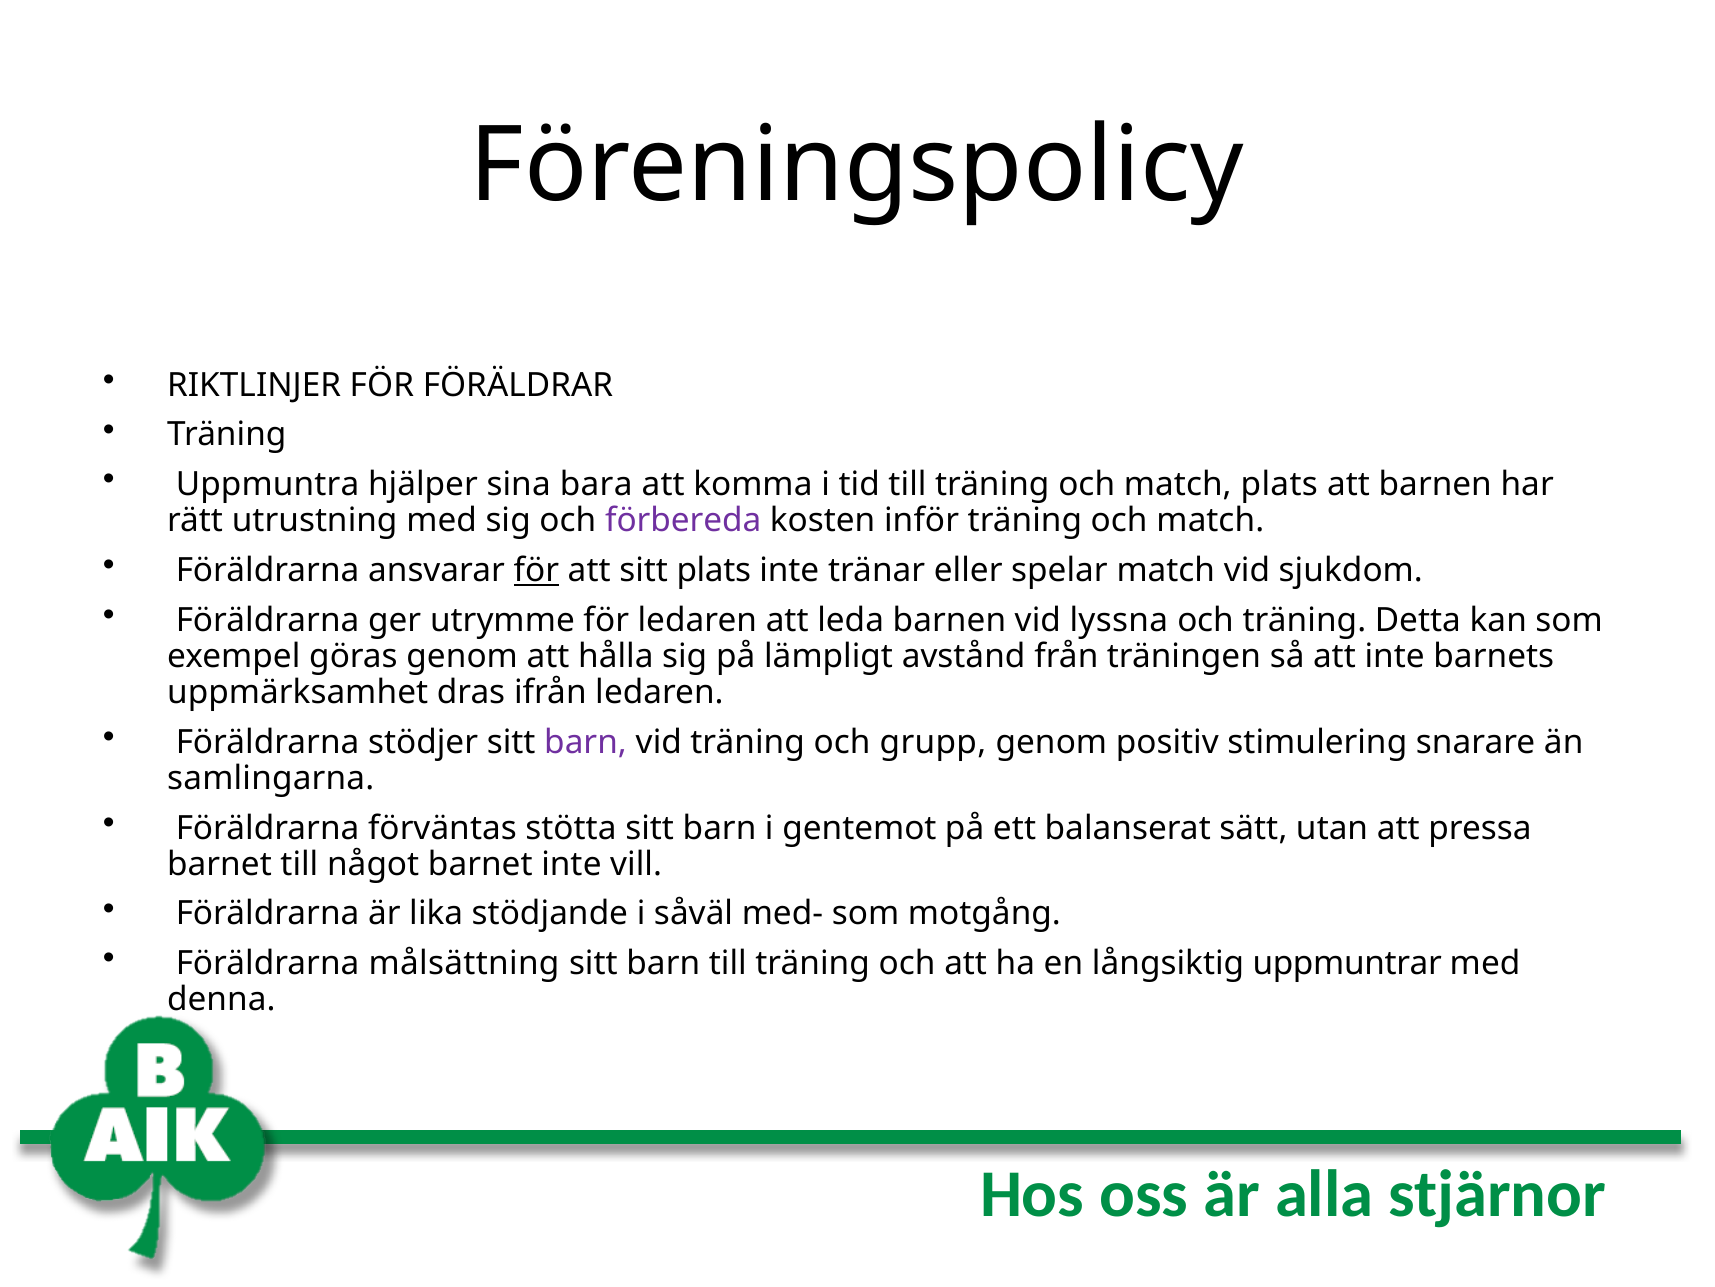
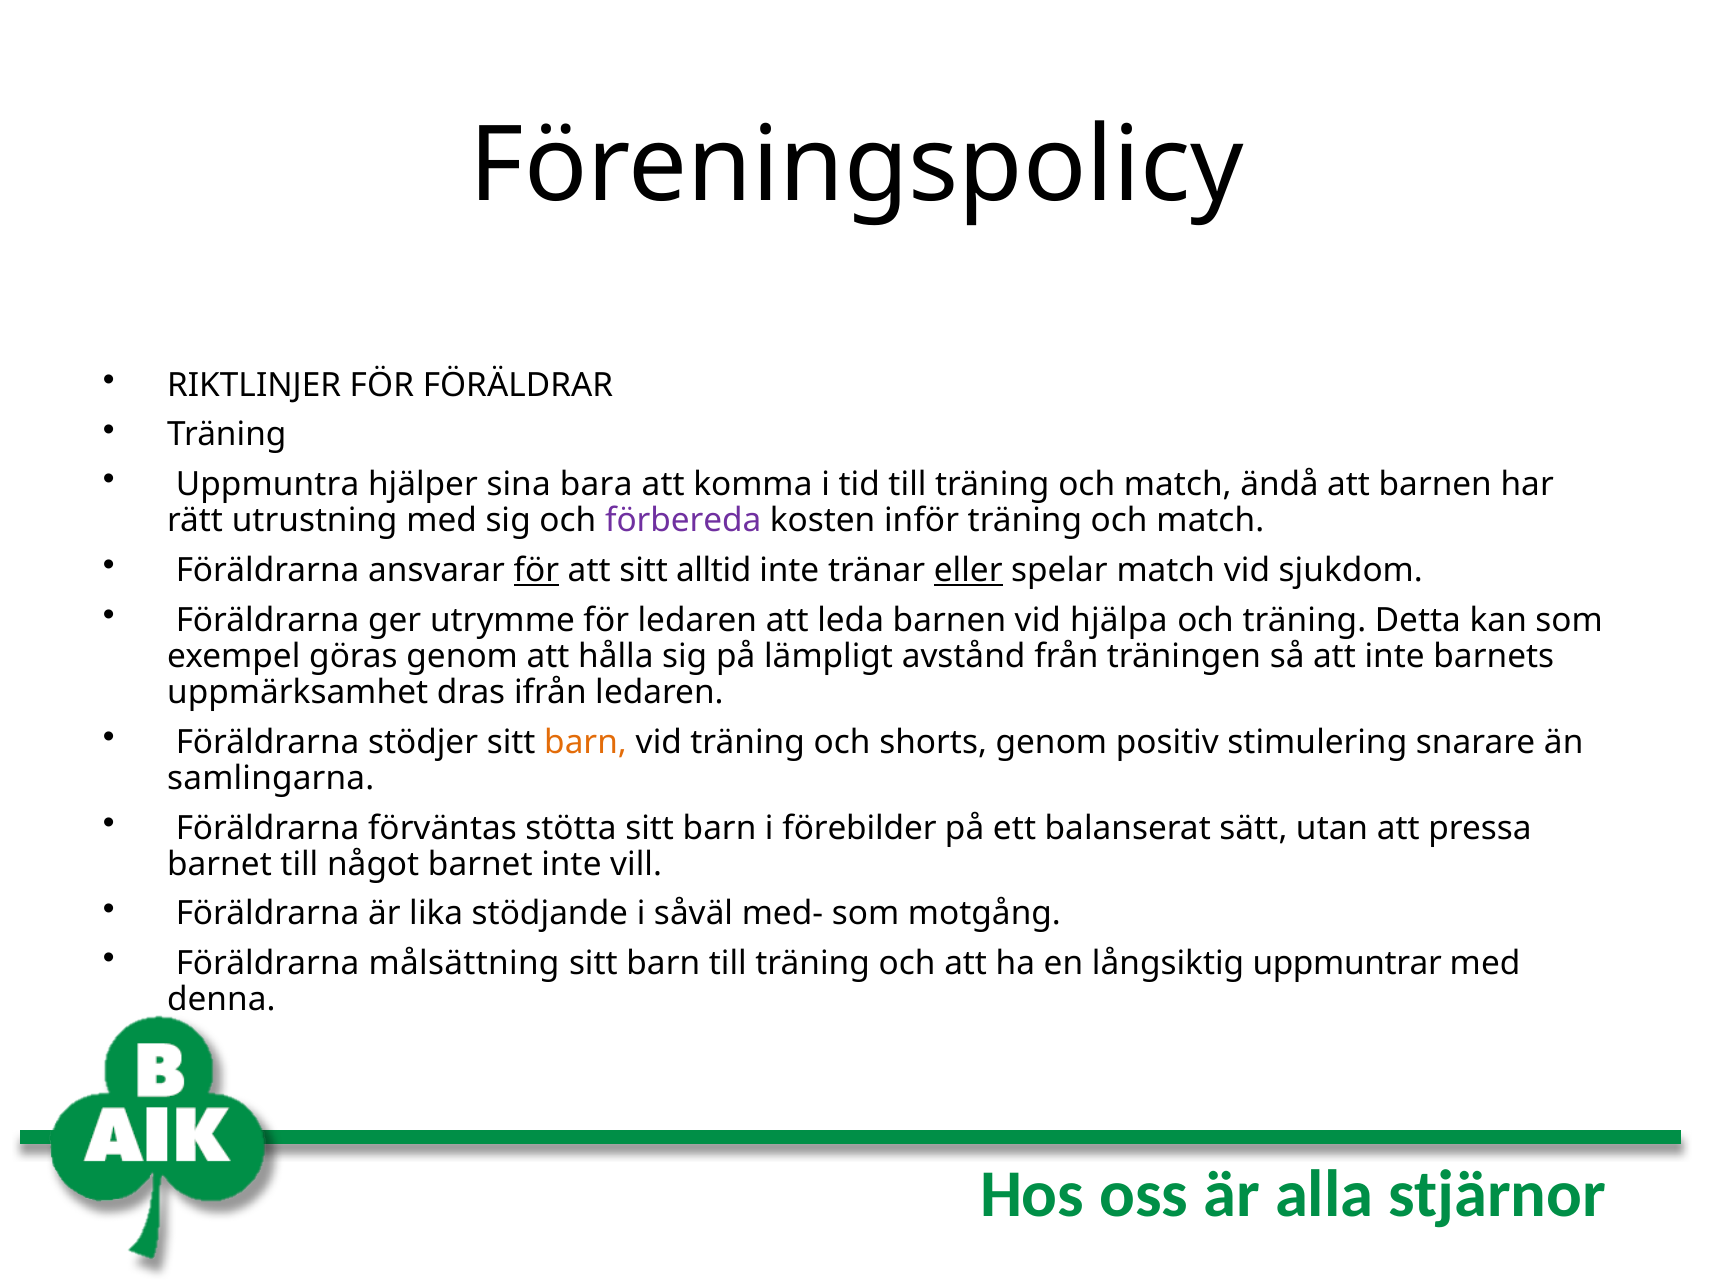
match plats: plats -> ändå (1280, 484)
sitt plats: plats -> alltid (714, 570)
eller underline: none -> present (968, 570)
lyssna: lyssna -> hjälpa (1119, 620)
barn colour: purple -> orange (586, 742)
grupp: grupp -> shorts (933, 742)
gentemot: gentemot -> förebilder (859, 828)
